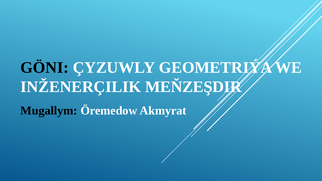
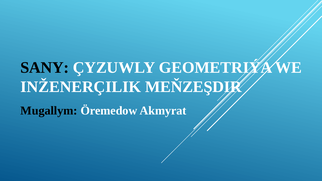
GÖNI: GÖNI -> SANY (45, 68)
